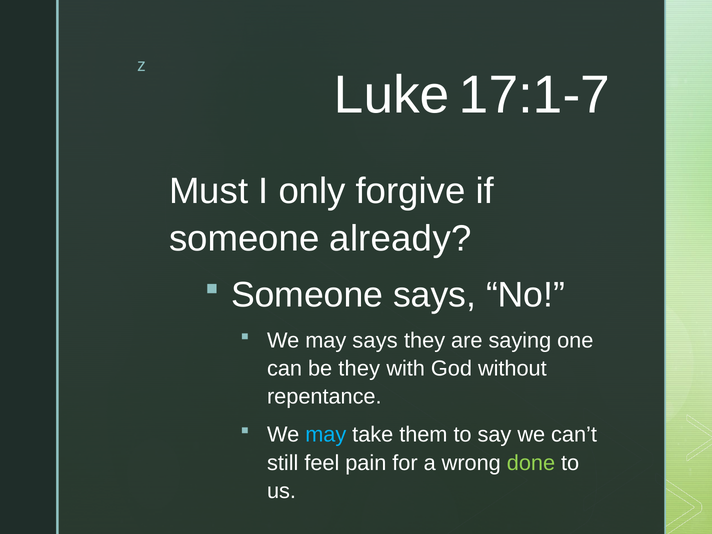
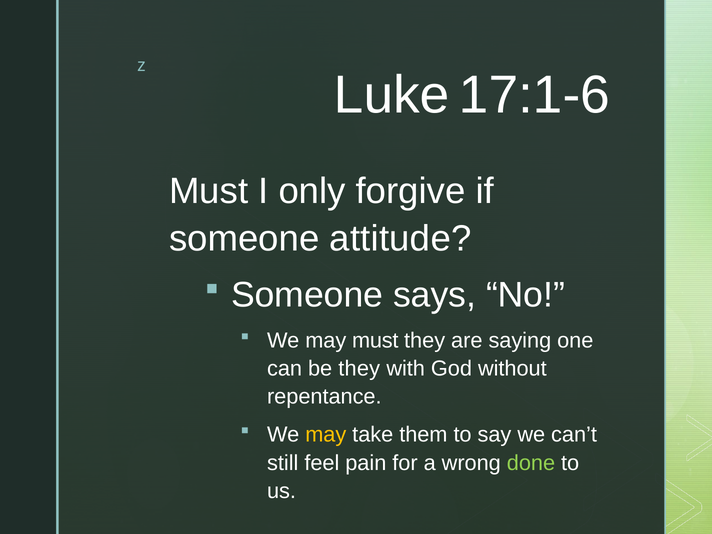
17:1-7: 17:1-7 -> 17:1-6 (534, 95)
already: already -> attitude (400, 239)
may says: says -> must (375, 340)
may colour: light blue -> yellow (326, 435)
